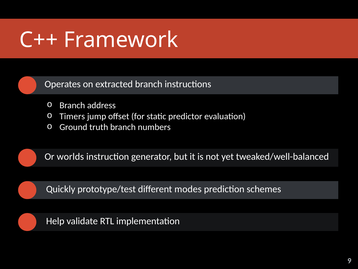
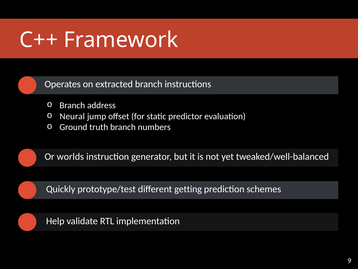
Timers: Timers -> Neural (72, 116)
modes: modes -> getting (188, 189)
